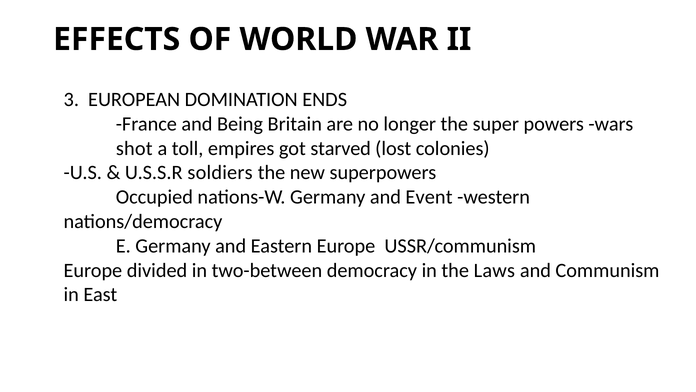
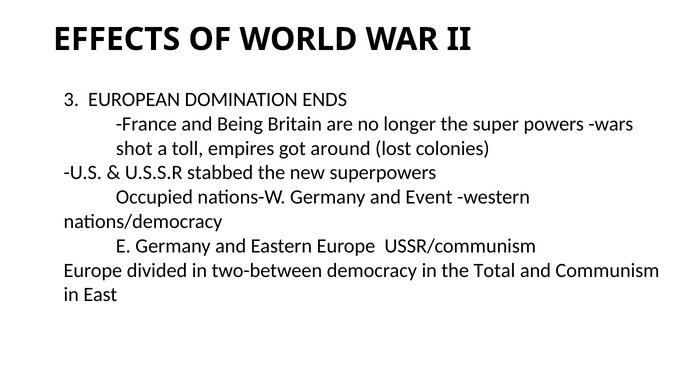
starved: starved -> around (341, 148)
soldiers: soldiers -> stabbed (220, 173)
Laws: Laws -> Total (494, 270)
